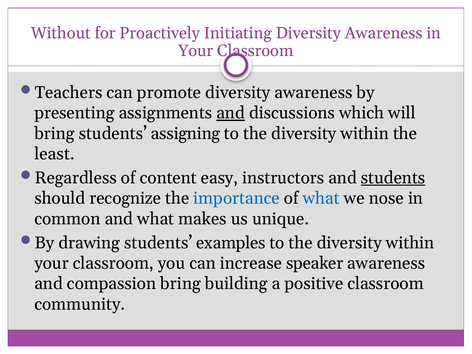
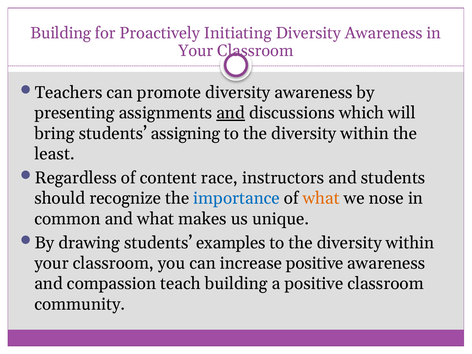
Without: Without -> Building (61, 33)
easy: easy -> race (219, 178)
students underline: present -> none (393, 178)
what colour: blue -> orange (321, 198)
increase speaker: speaker -> positive (315, 263)
compassion bring: bring -> teach (181, 284)
